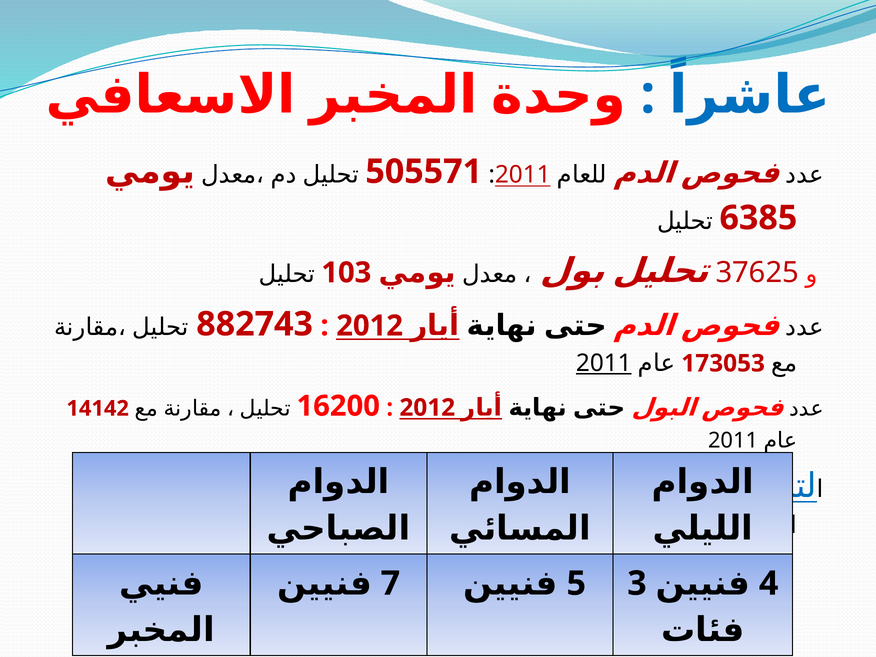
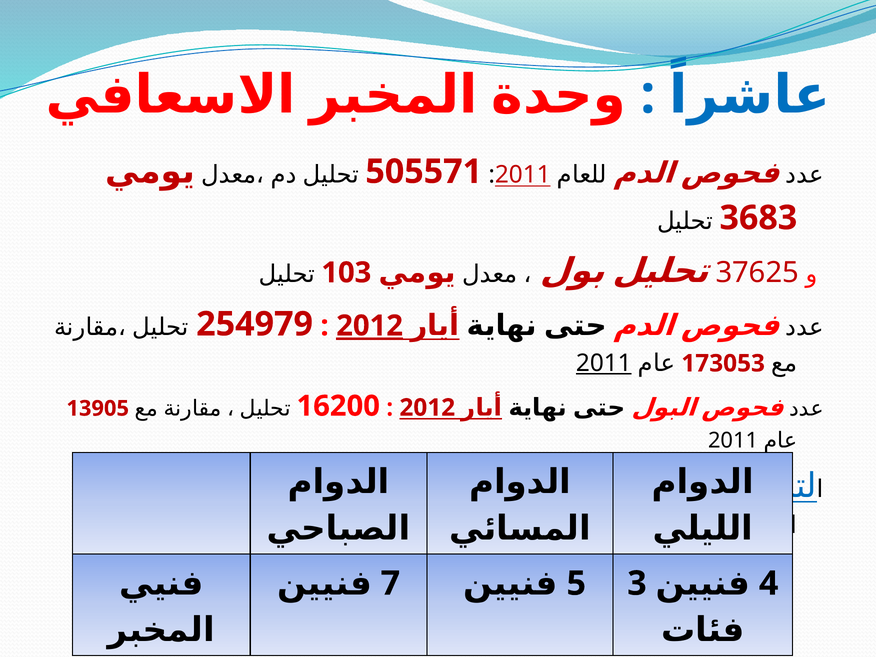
6385: 6385 -> 3683 (758, 218)
882743: 882743 -> 254979 (255, 324)
2012 underline: none -> present (370, 326)
14142: 14142 -> 13905 (98, 408)
